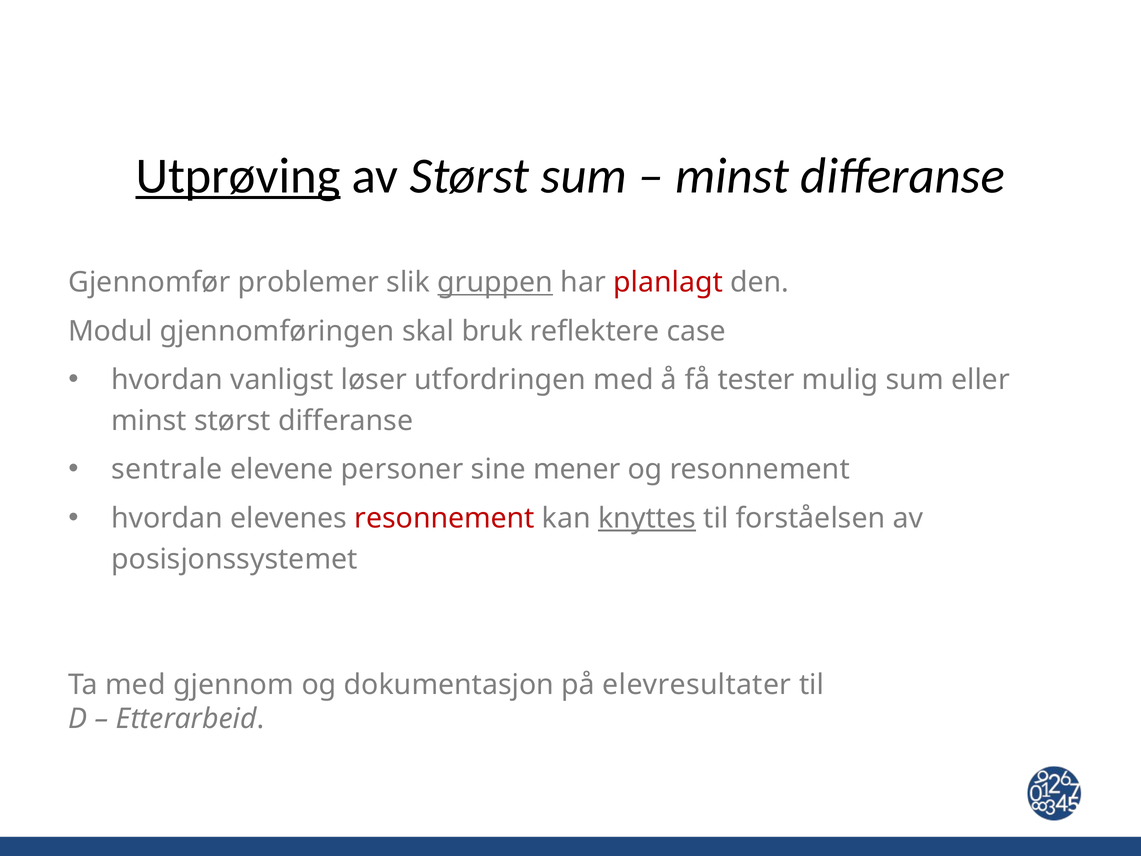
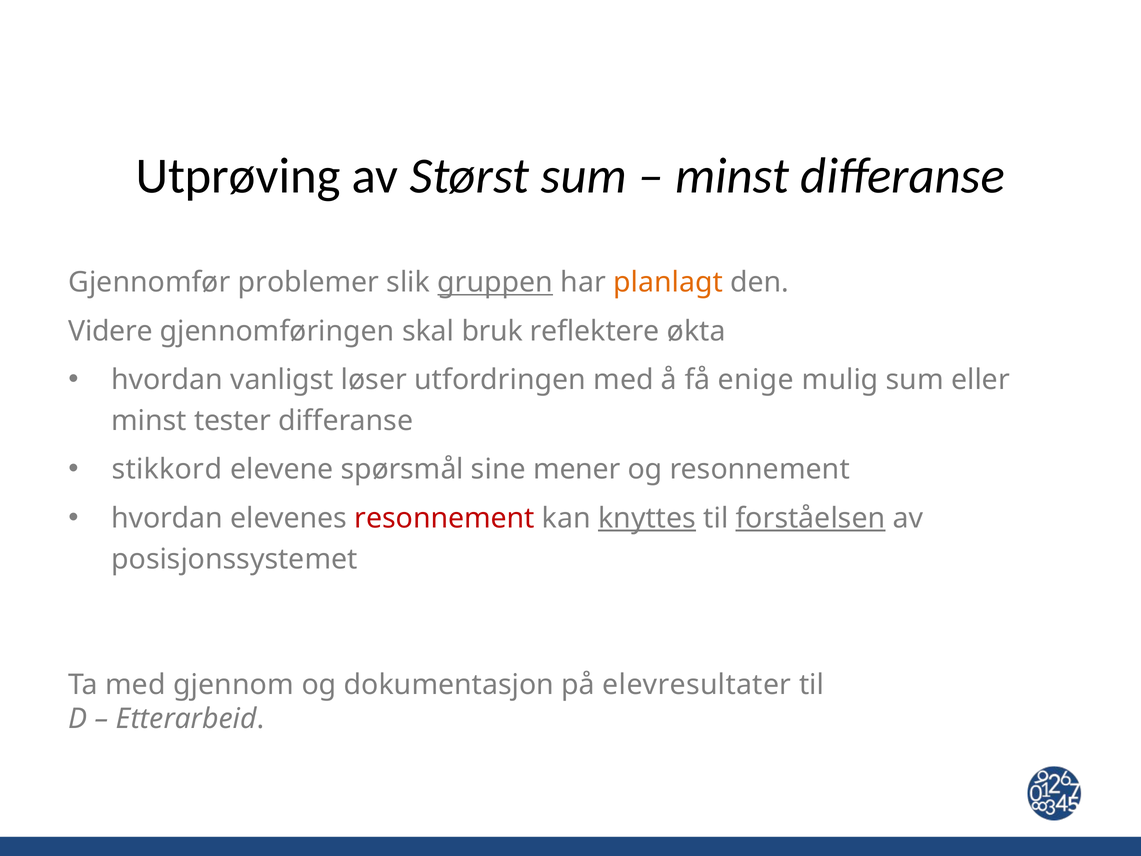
Utprøving underline: present -> none (238, 176)
planlagt colour: red -> orange (668, 282)
Modul: Modul -> Videre (110, 331)
case: case -> økta (696, 331)
tester: tester -> enige (756, 380)
minst størst: størst -> tester (233, 421)
sentrale: sentrale -> stikkord (167, 469)
personer: personer -> spørsmål (402, 469)
forståelsen underline: none -> present (810, 518)
